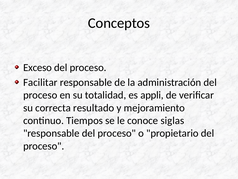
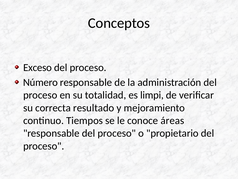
Facilitar: Facilitar -> Número (40, 82)
appli: appli -> limpi (152, 95)
siglas: siglas -> áreas (172, 120)
